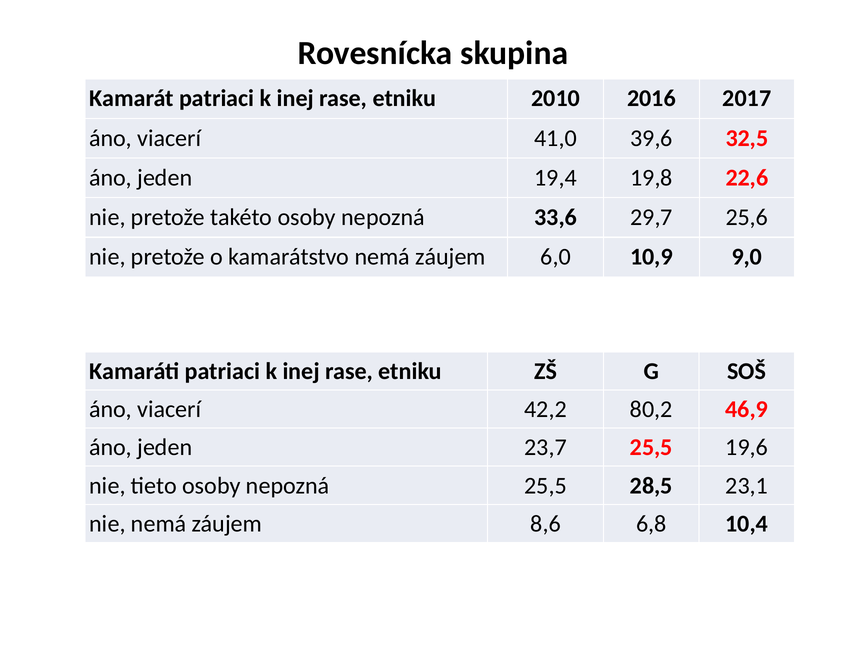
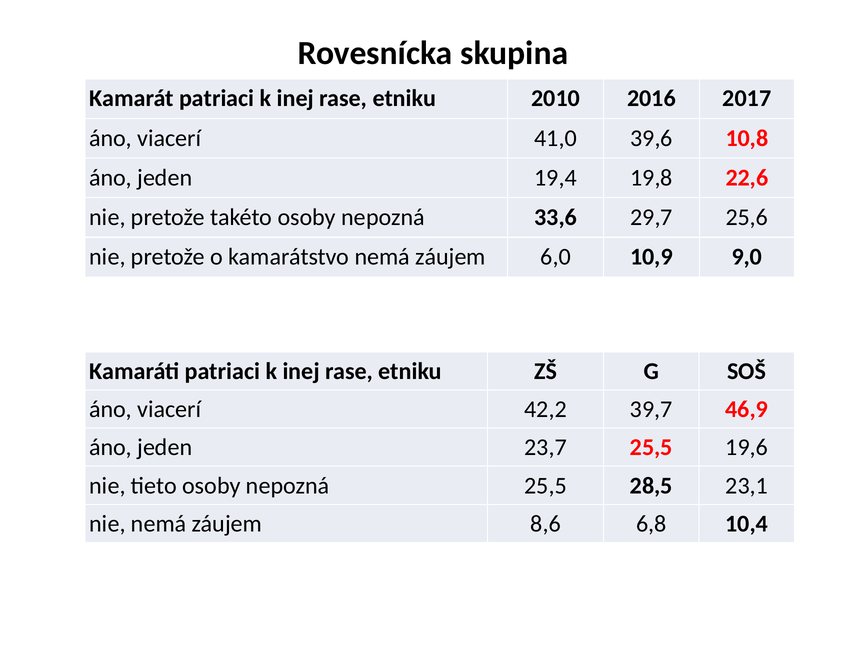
32,5: 32,5 -> 10,8 (747, 138)
80,2: 80,2 -> 39,7 (651, 410)
